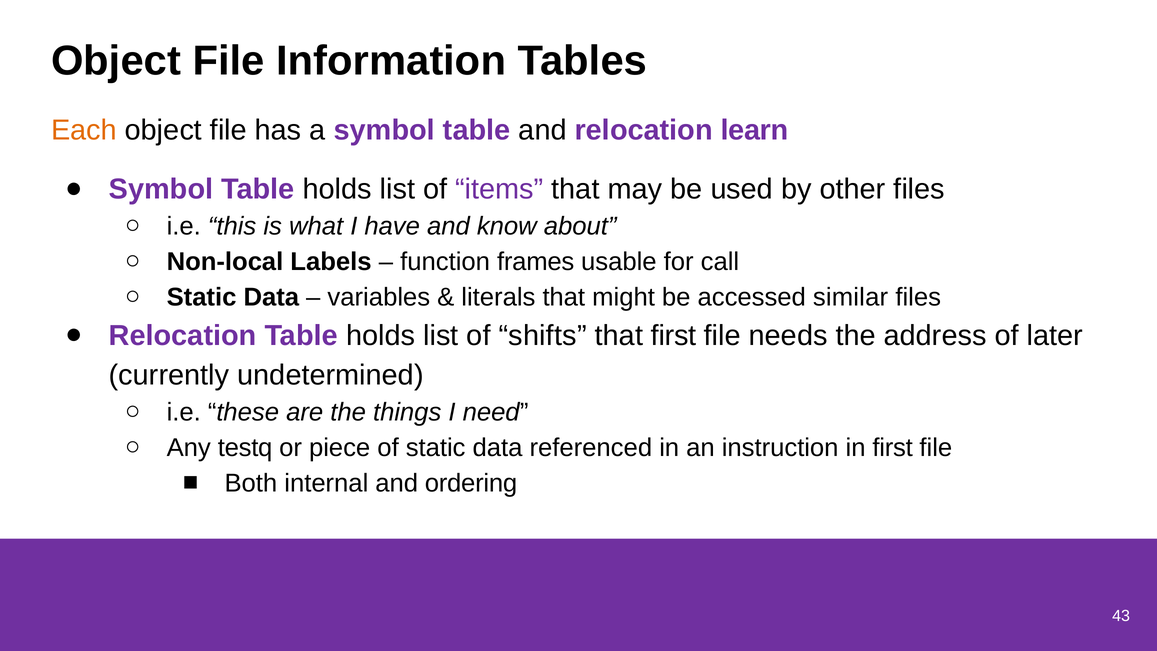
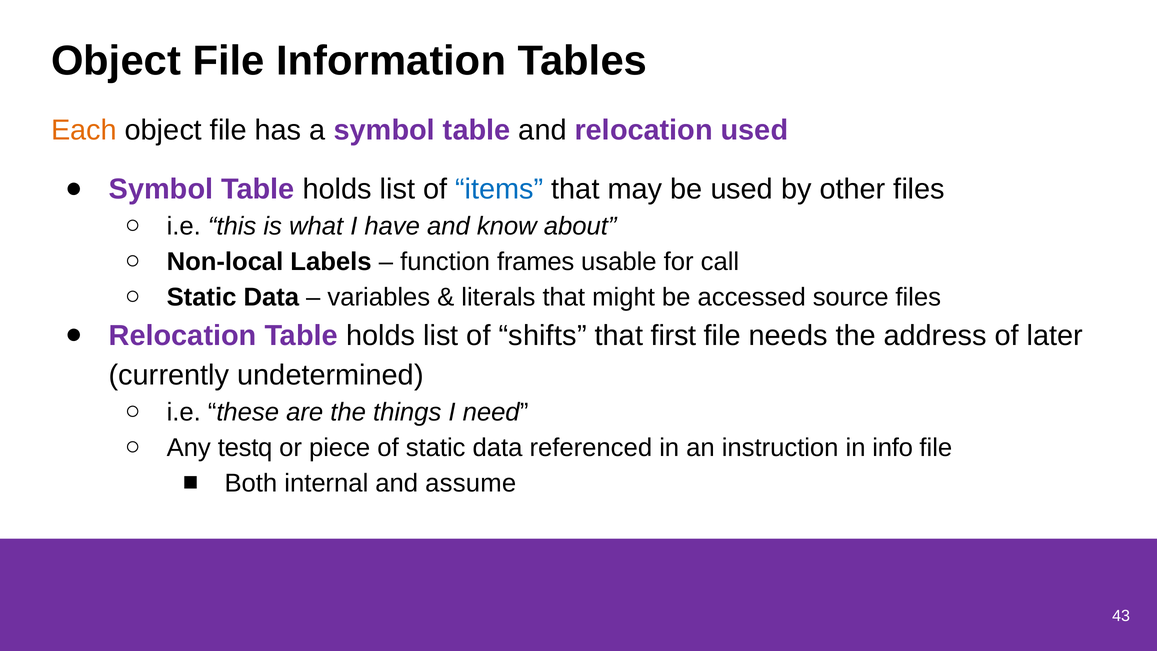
relocation learn: learn -> used (754, 130)
items colour: purple -> blue (499, 189)
similar: similar -> source (851, 297)
in first: first -> info (893, 448)
ordering: ordering -> assume (471, 483)
